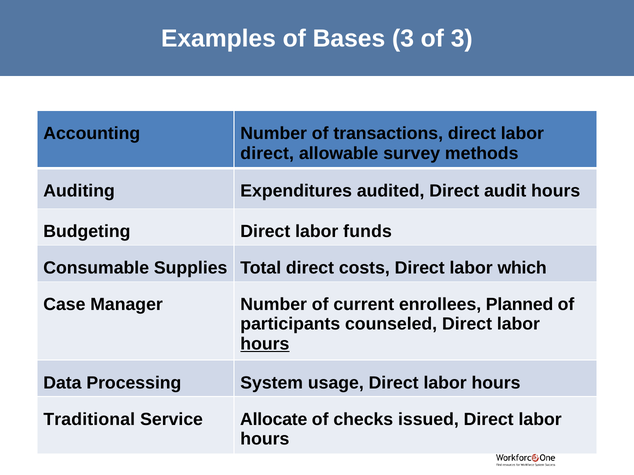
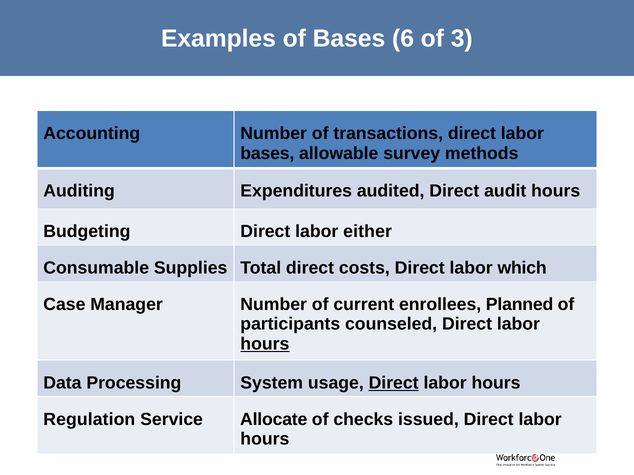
Bases 3: 3 -> 6 (403, 39)
direct: direct -> bases (267, 153)
funds: funds -> either (368, 232)
Direct underline: none -> present (394, 383)
Traditional: Traditional -> Regulation (89, 420)
